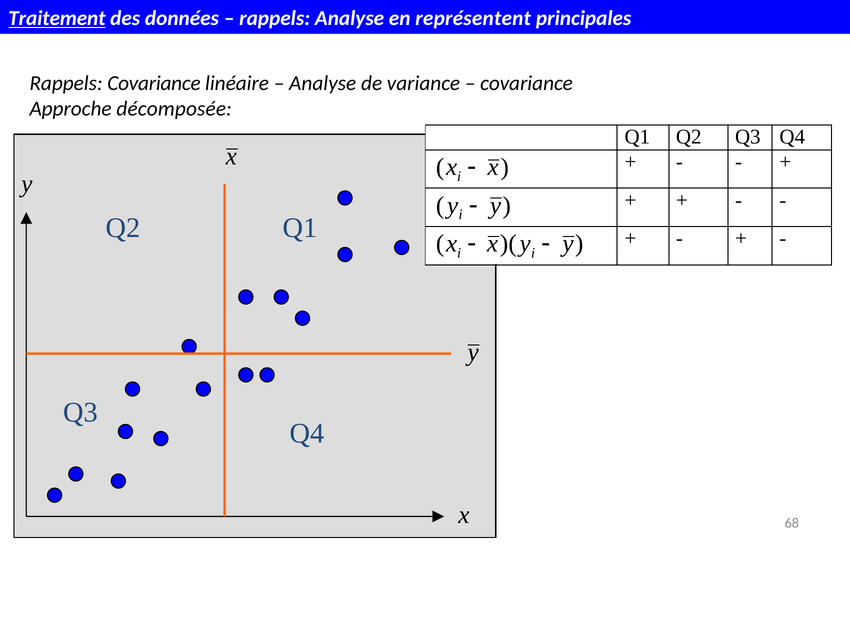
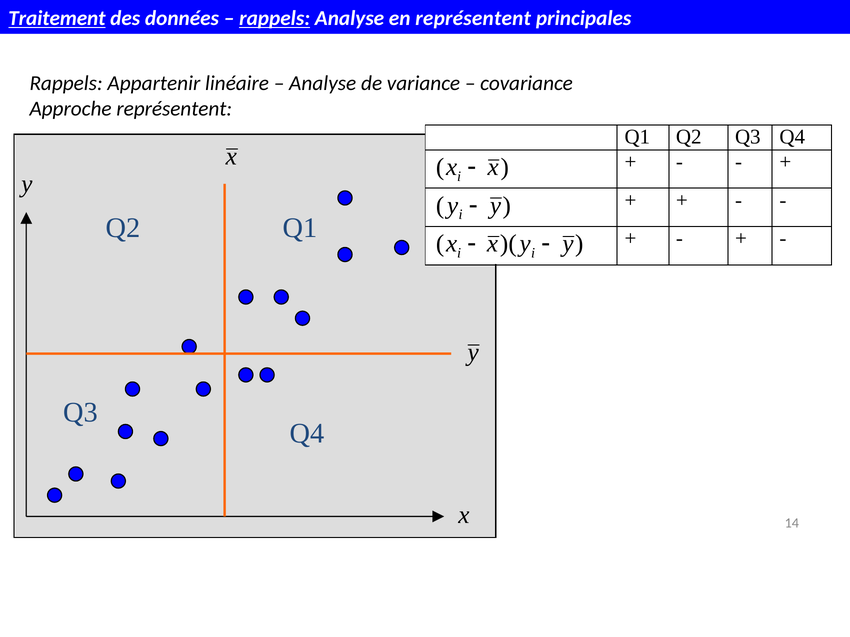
rappels underline: none -> present (275, 18)
Rappels Covariance: Covariance -> Appartenir (154, 83)
Approche décomposée: décomposée -> représentent (174, 109)
68: 68 -> 14 (792, 523)
